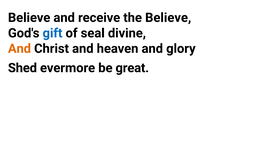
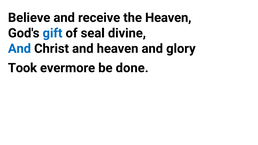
the Believe: Believe -> Heaven (168, 18)
And colour: orange -> blue (19, 49)
Shed: Shed -> Took (22, 68)
great: great -> done (132, 68)
